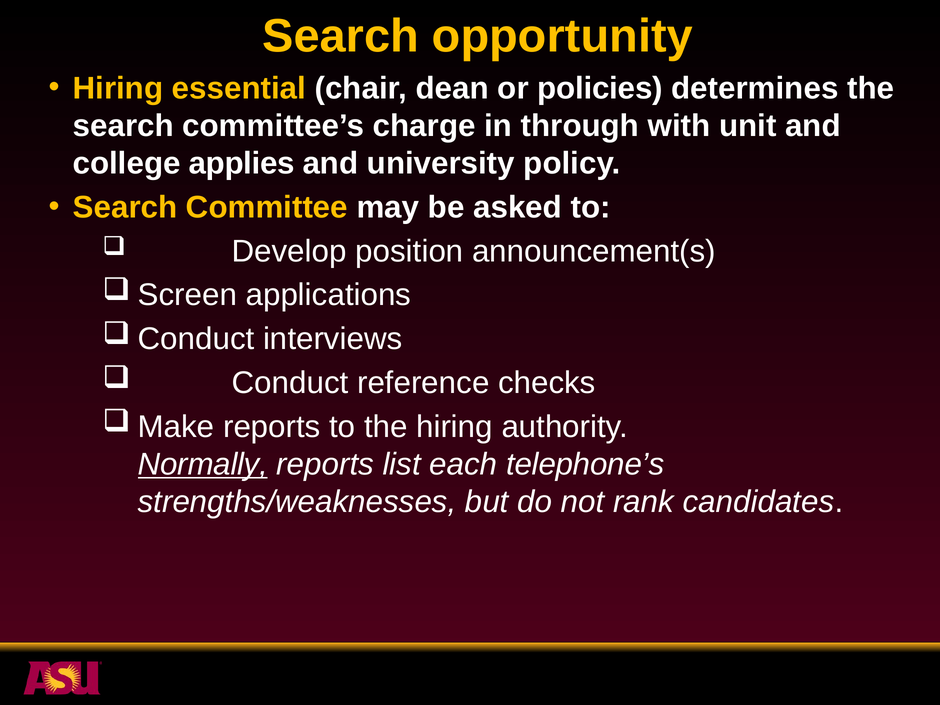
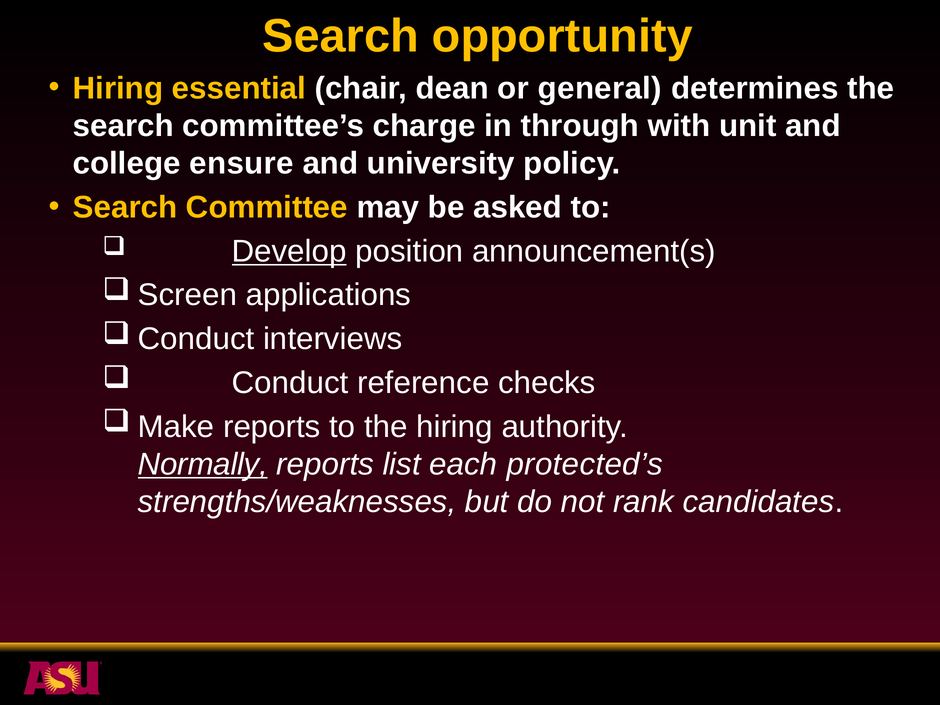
policies: policies -> general (600, 88)
applies: applies -> ensure (241, 164)
Develop underline: none -> present (289, 251)
telephone’s: telephone’s -> protected’s (585, 464)
